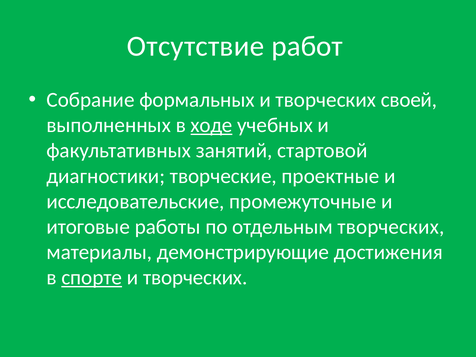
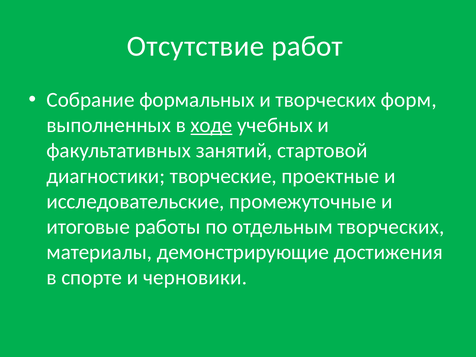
своей: своей -> форм (409, 100)
спорте underline: present -> none (92, 278)
творческих: творческих -> черновики (195, 278)
